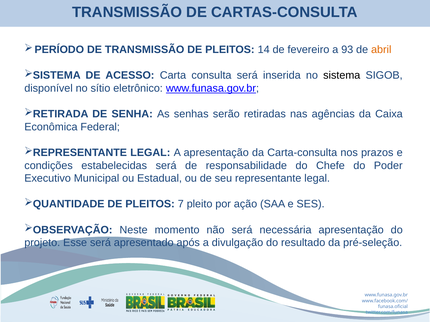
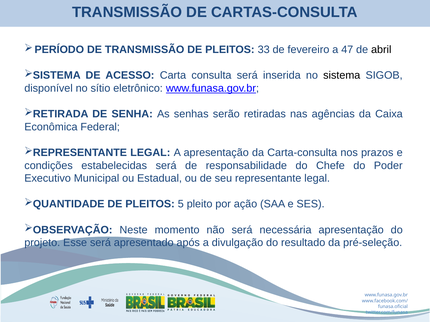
14: 14 -> 33 (264, 50)
93: 93 -> 47 (347, 50)
abril colour: orange -> black (381, 50)
7: 7 -> 5 (181, 204)
